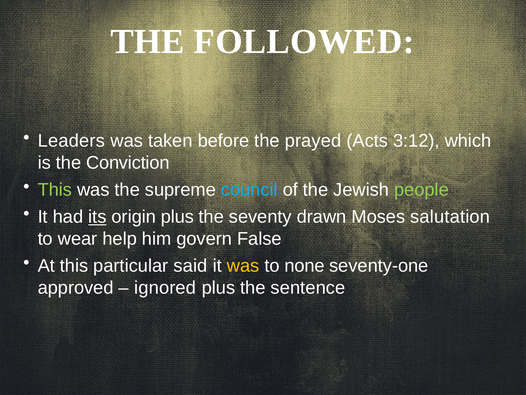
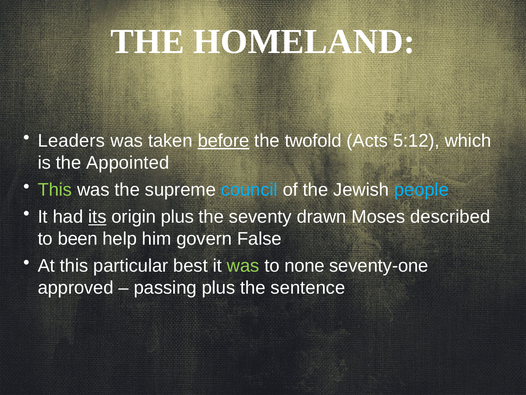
FOLLOWED: FOLLOWED -> HOMELAND (304, 41)
before underline: none -> present (224, 141)
prayed: prayed -> twofold (313, 141)
3:12: 3:12 -> 5:12 (416, 141)
Conviction: Conviction -> Appointed (128, 163)
people colour: light green -> light blue (421, 190)
salutation: salutation -> described (450, 217)
wear: wear -> been (78, 239)
said: said -> best (191, 266)
was colour: yellow -> light green (243, 266)
ignored: ignored -> passing (165, 287)
